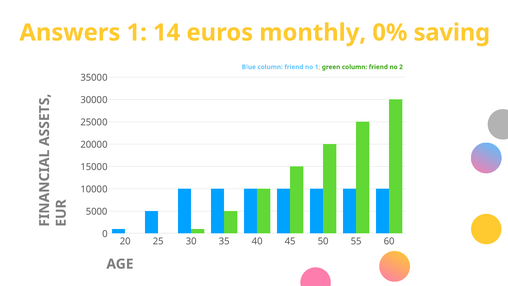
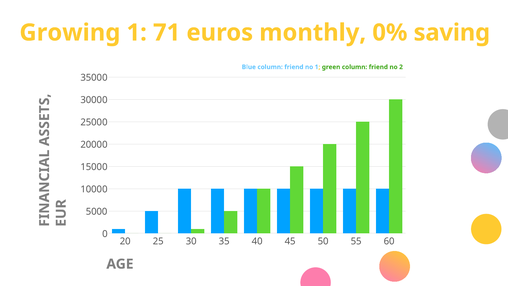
Answers: Answers -> Growing (70, 33)
14: 14 -> 71 (167, 33)
